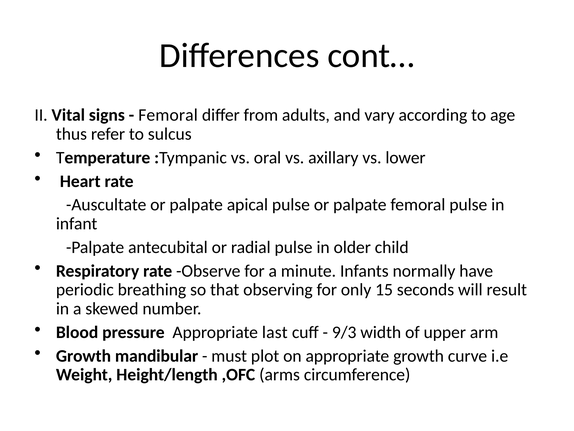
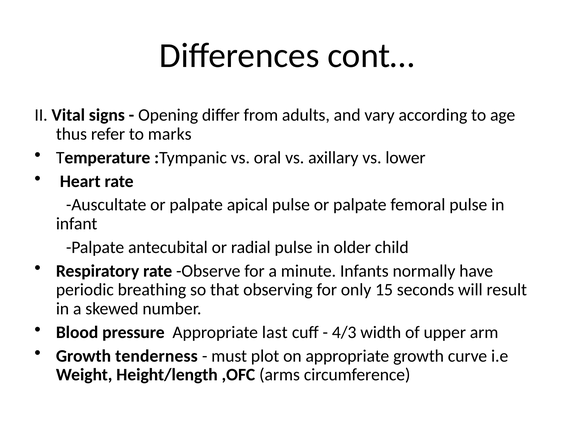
Femoral: Femoral -> Opening (168, 115)
sulcus: sulcus -> marks (170, 134)
9/3: 9/3 -> 4/3 (344, 332)
mandibular: mandibular -> tenderness (156, 355)
